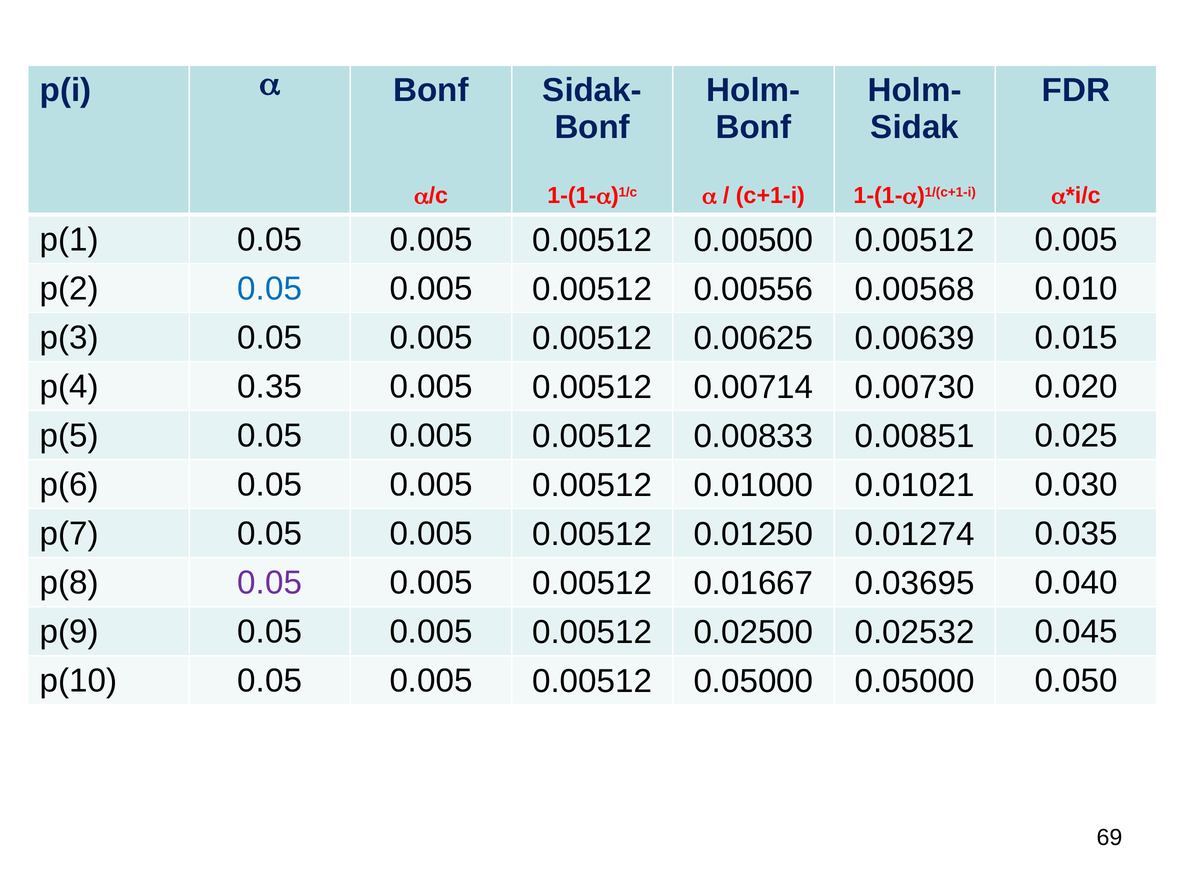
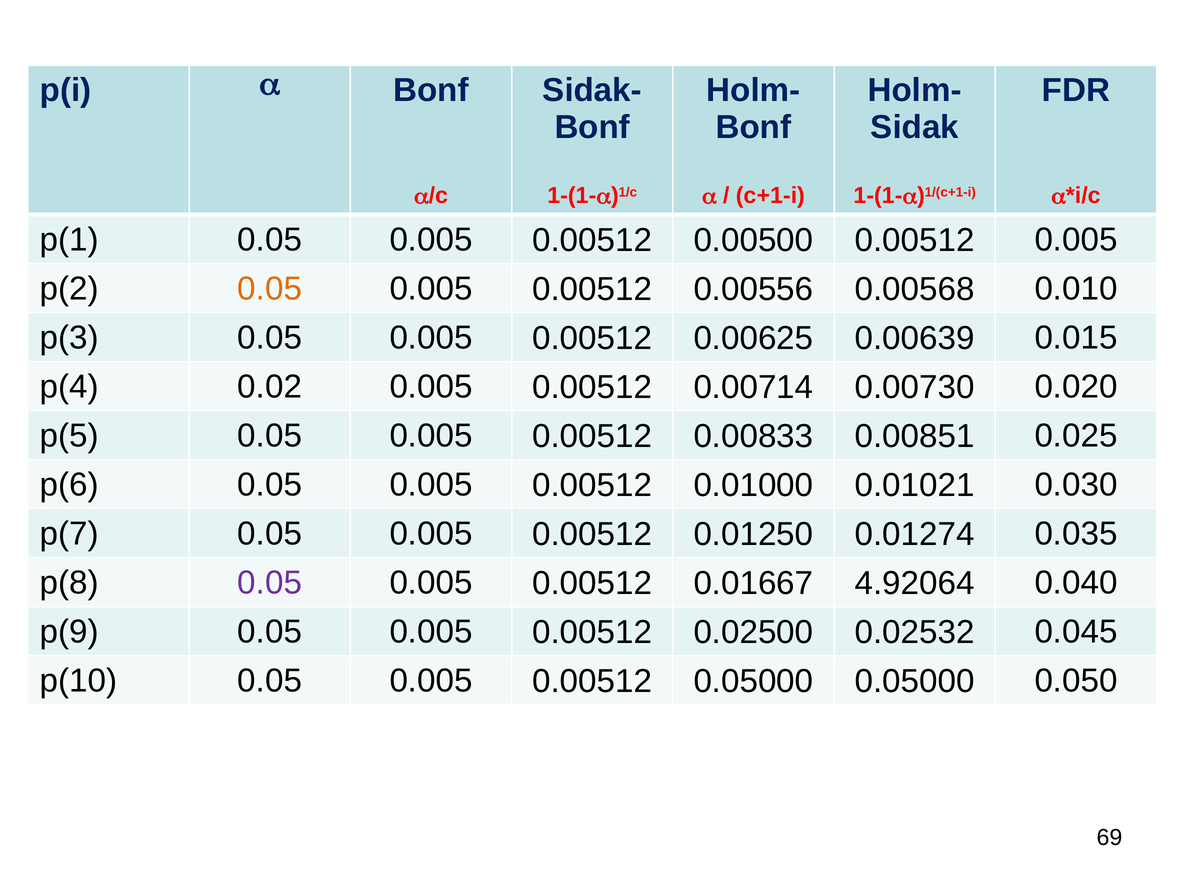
0.05 colour: blue -> orange (270, 288)
0.35: 0.35 -> 0.02 (270, 386)
0.03695: 0.03695 -> 4.92064 (915, 583)
